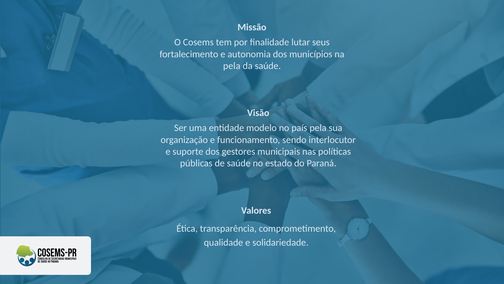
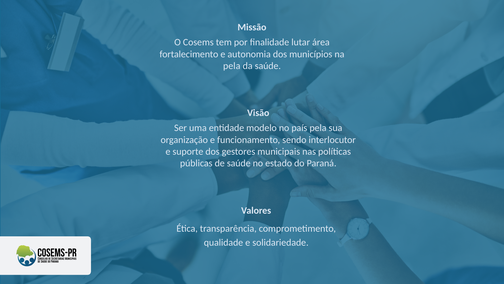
seus: seus -> área (321, 42)
